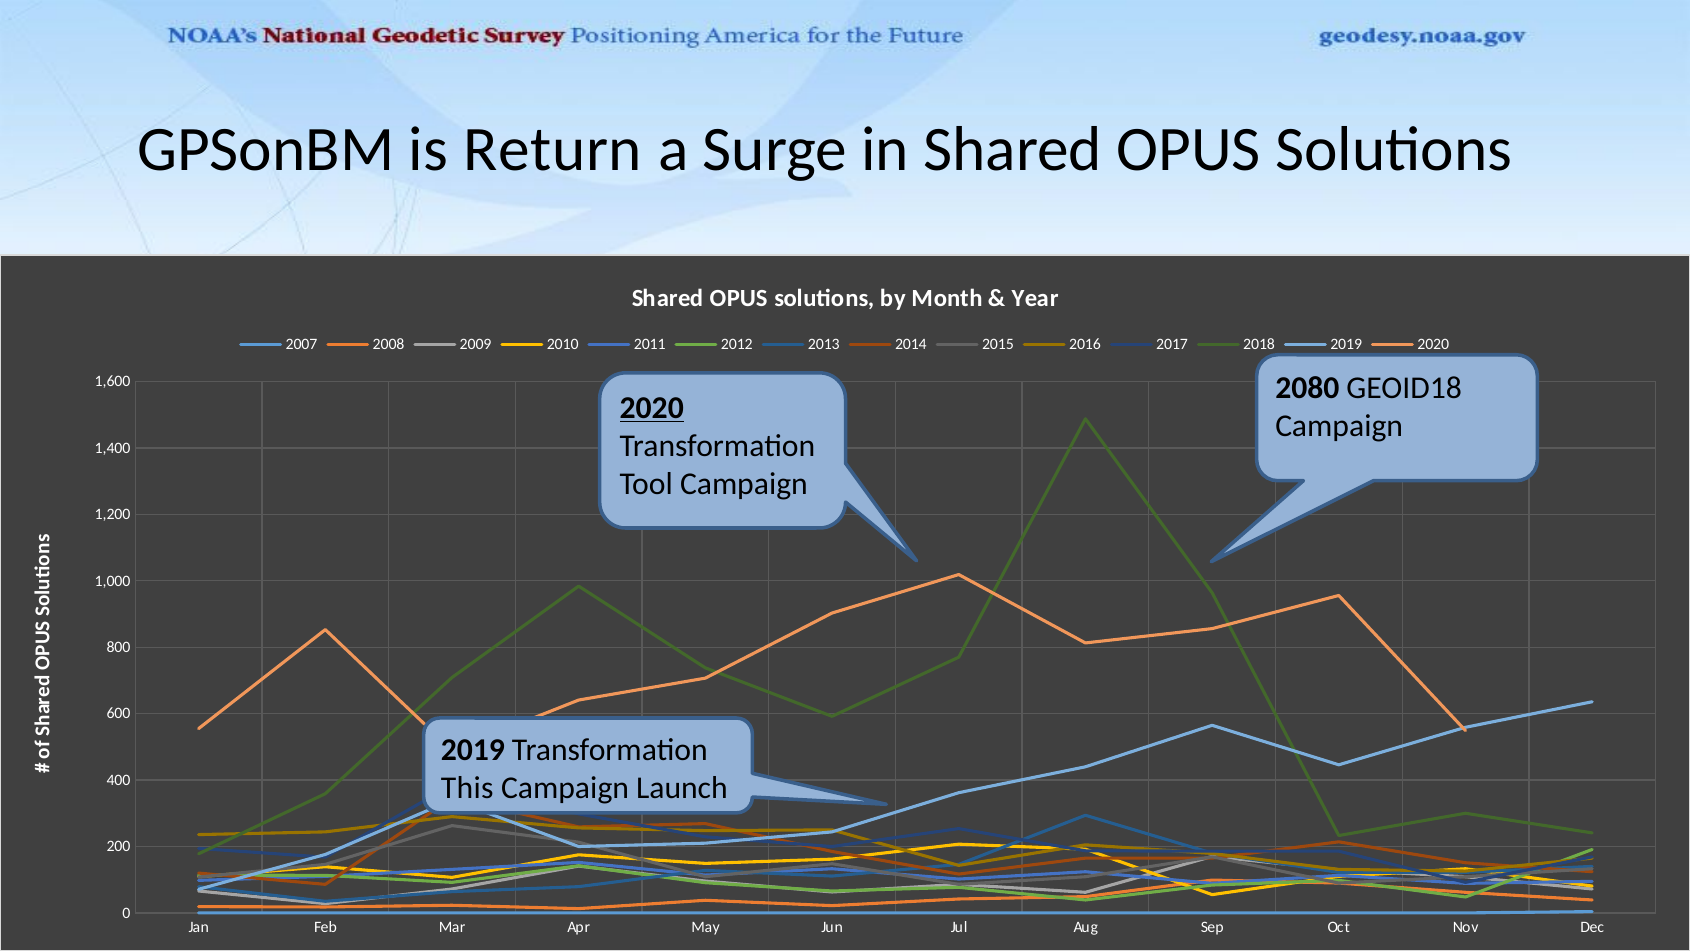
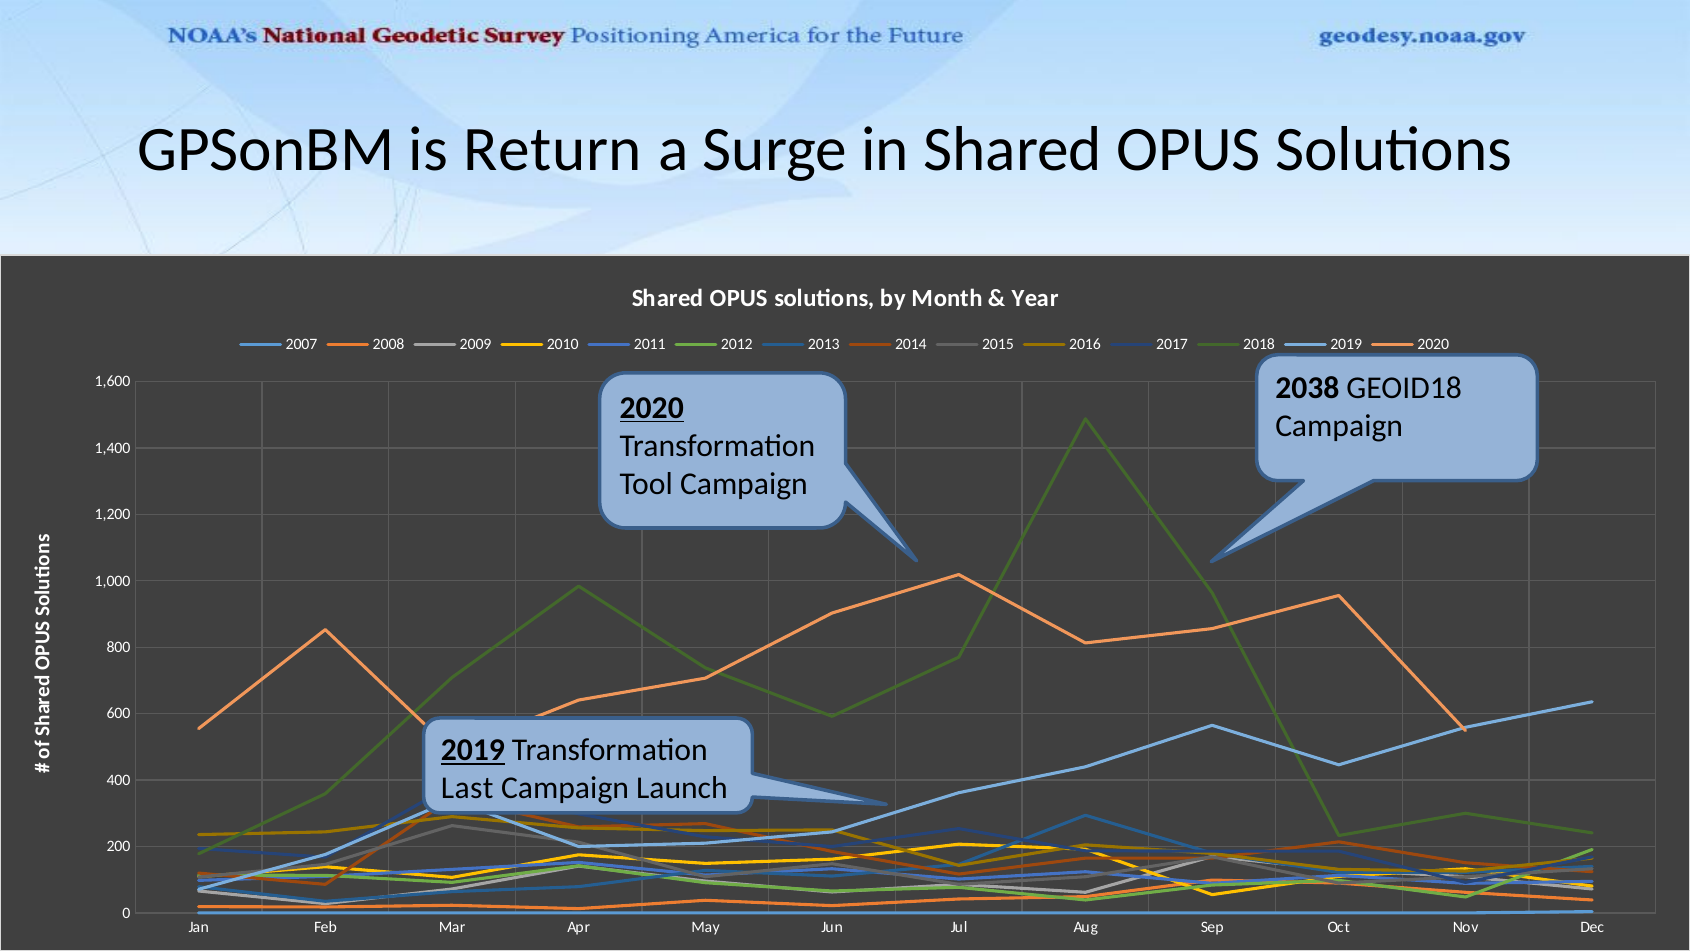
2080: 2080 -> 2038 (1307, 388)
2019 underline: none -> present (473, 750)
This: This -> Last (467, 788)
